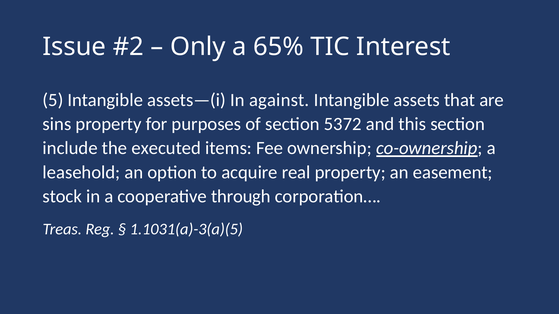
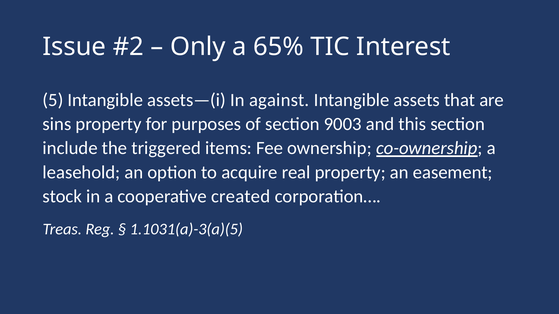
5372: 5372 -> 9003 (343, 124)
executed: executed -> triggered (166, 148)
through: through -> created (241, 197)
